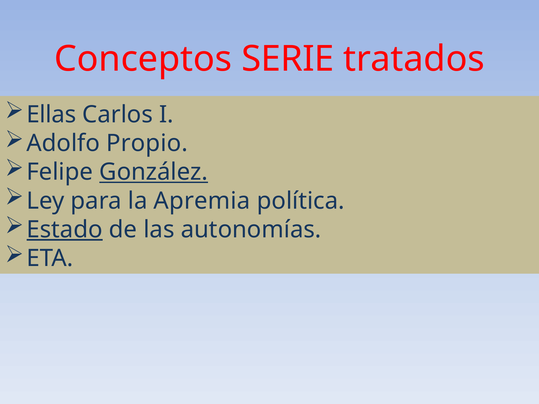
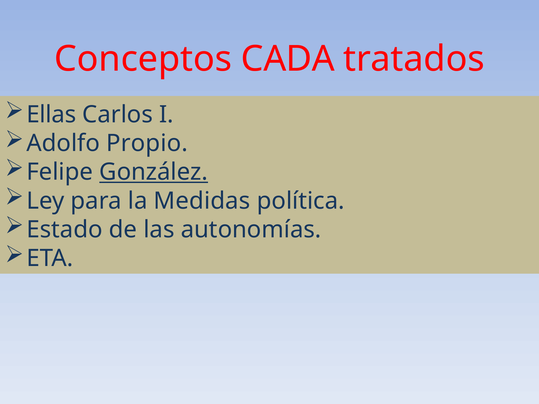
SERIE: SERIE -> CADA (288, 59)
Apremia: Apremia -> Medidas (202, 201)
Estado underline: present -> none (65, 230)
